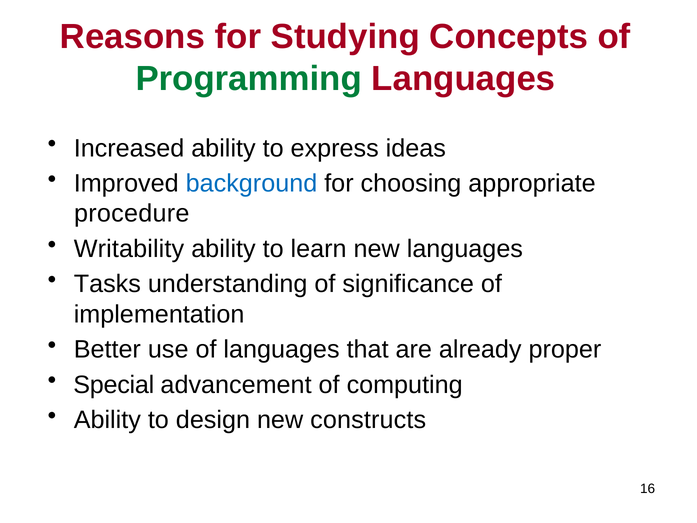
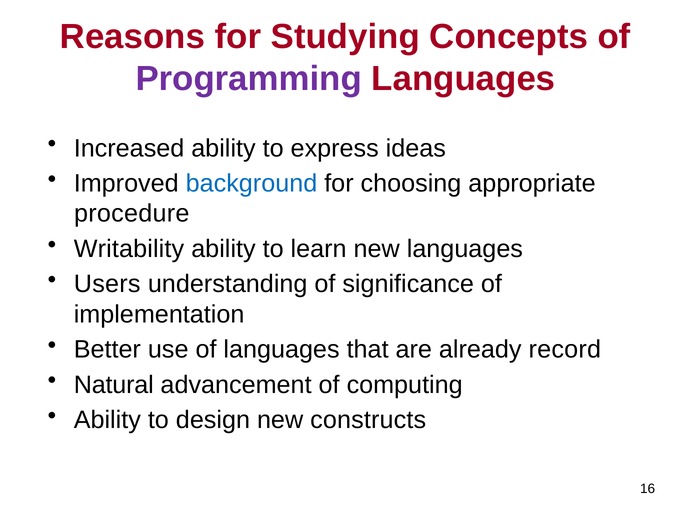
Programming colour: green -> purple (249, 79)
Tasks: Tasks -> Users (107, 284)
proper: proper -> record (565, 349)
Special: Special -> Natural (114, 385)
